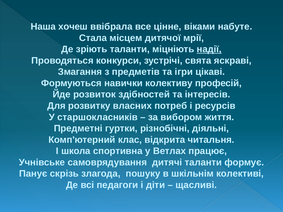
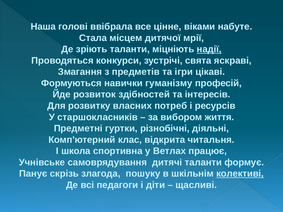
хочеш: хочеш -> голові (73, 27)
колективу: колективу -> гуманізму (169, 83)
колективі underline: none -> present (240, 174)
